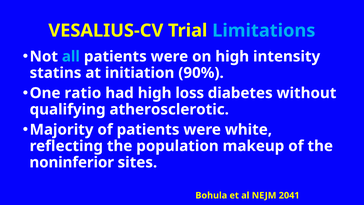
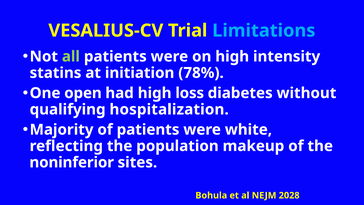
all colour: light blue -> light green (71, 56)
90%: 90% -> 78% (201, 73)
ratio: ratio -> open (83, 93)
atherosclerotic: atherosclerotic -> hospitalization (169, 109)
2041: 2041 -> 2028 (289, 195)
